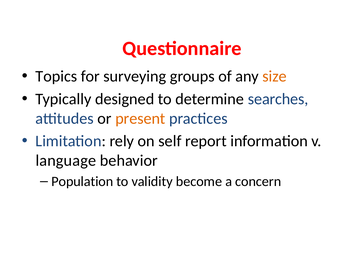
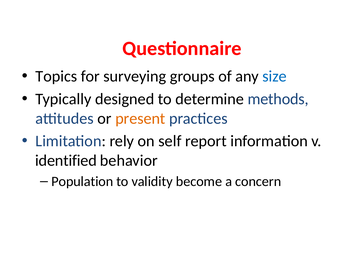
size colour: orange -> blue (275, 76)
searches: searches -> methods (278, 99)
language: language -> identified (66, 161)
